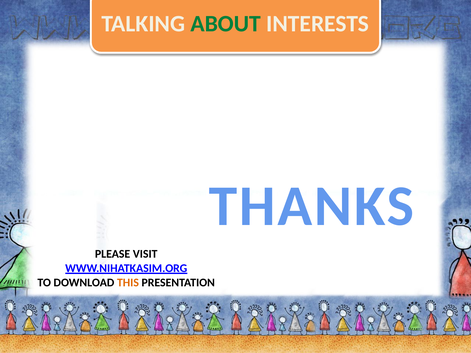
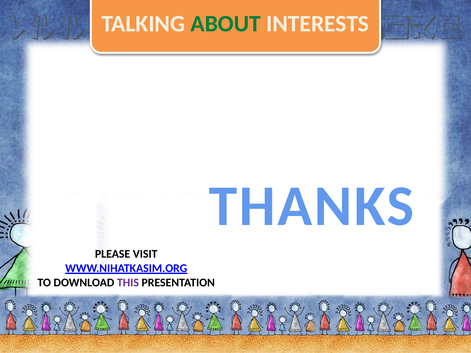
THIS colour: orange -> purple (128, 283)
